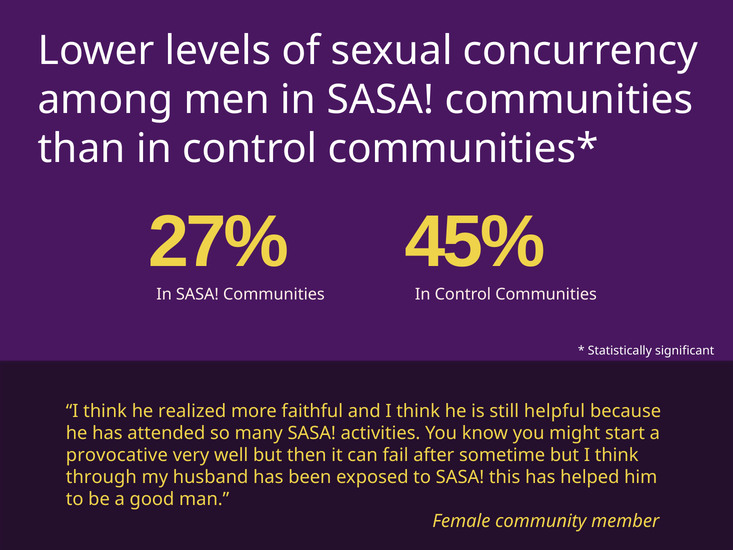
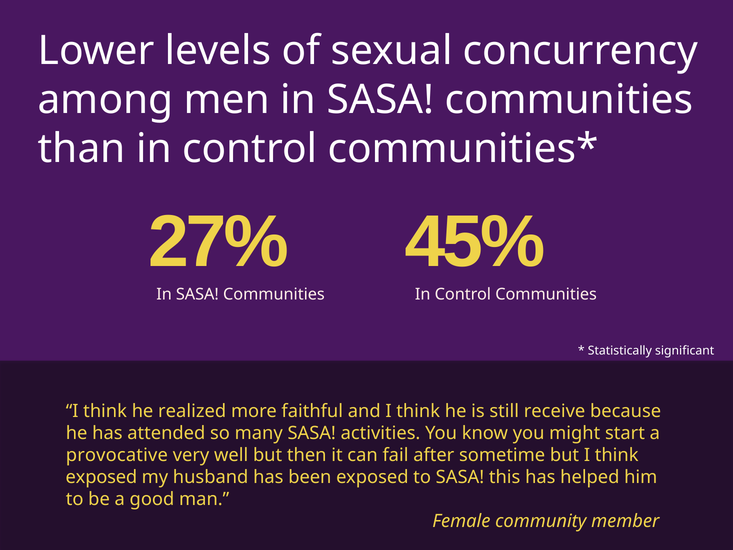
helpful: helpful -> receive (555, 411)
through: through -> exposed (101, 477)
